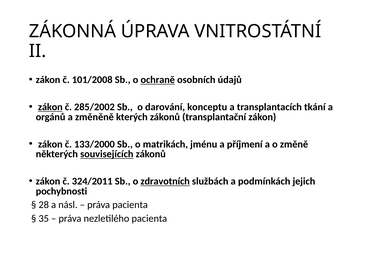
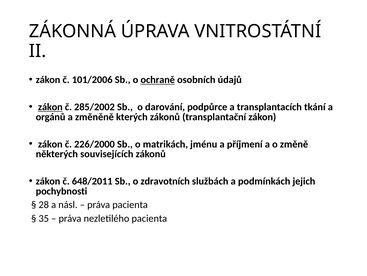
101/2008: 101/2008 -> 101/2006 (92, 80)
konceptu: konceptu -> podpůrce (207, 107)
133/2000: 133/2000 -> 226/2000 (94, 144)
souvisejících underline: present -> none (107, 154)
324/2011: 324/2011 -> 648/2011 (92, 181)
zdravotních underline: present -> none (165, 181)
